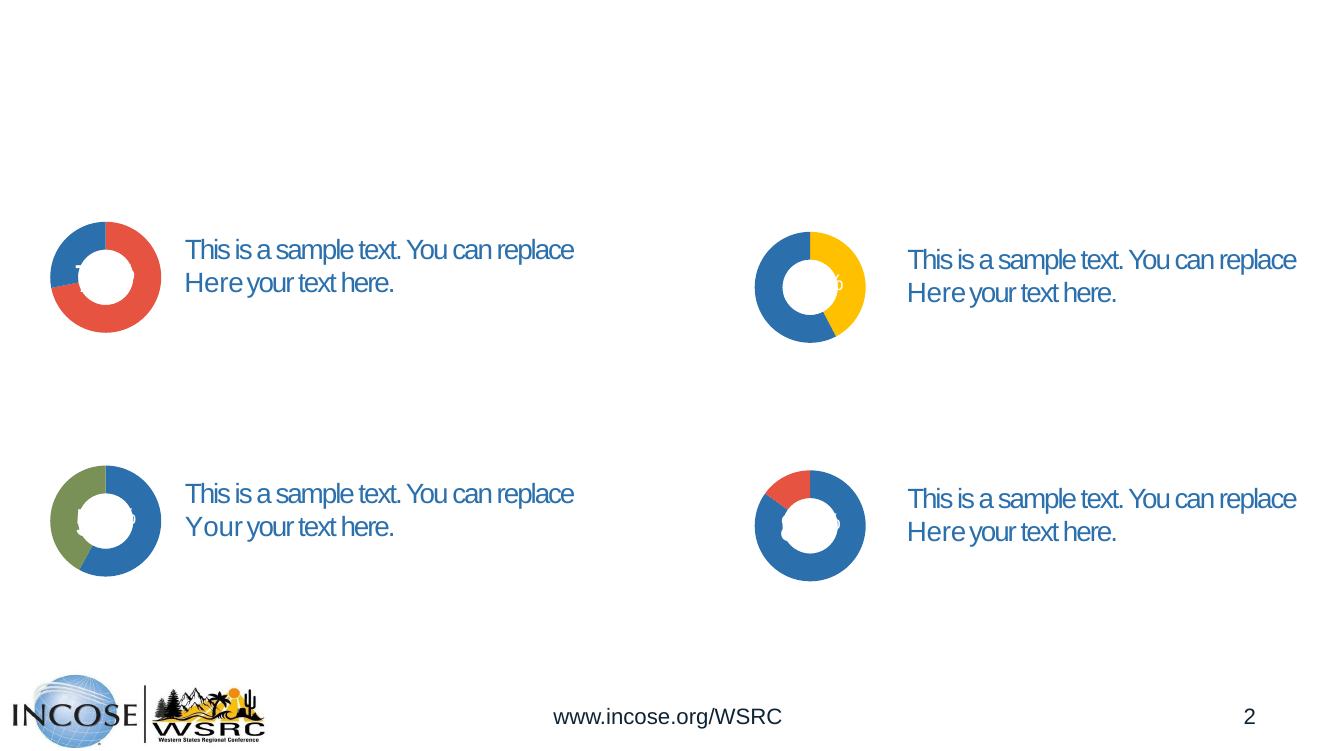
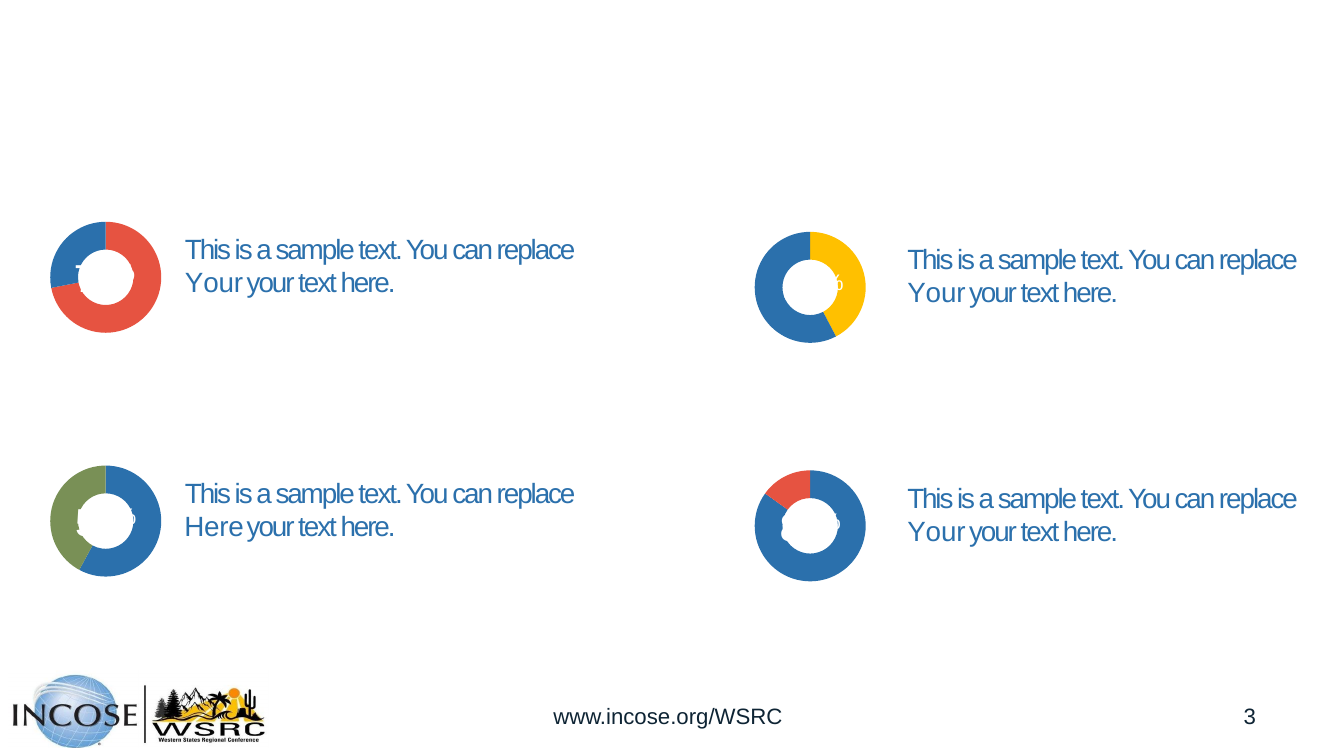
Here: Here -> Your (214, 284)
Here: Here -> Your (936, 294)
Your: Your -> Here (214, 528)
Here: Here -> Your (936, 532)
2: 2 -> 3 (1250, 718)
